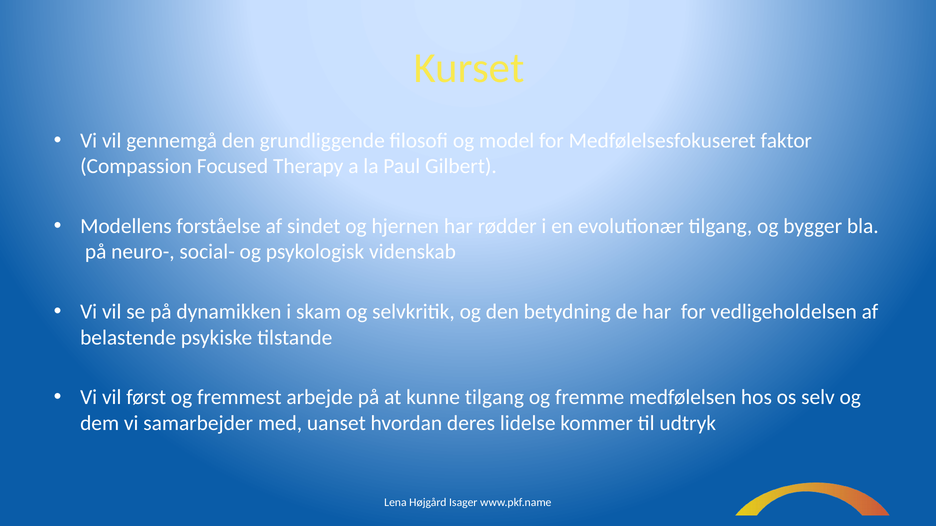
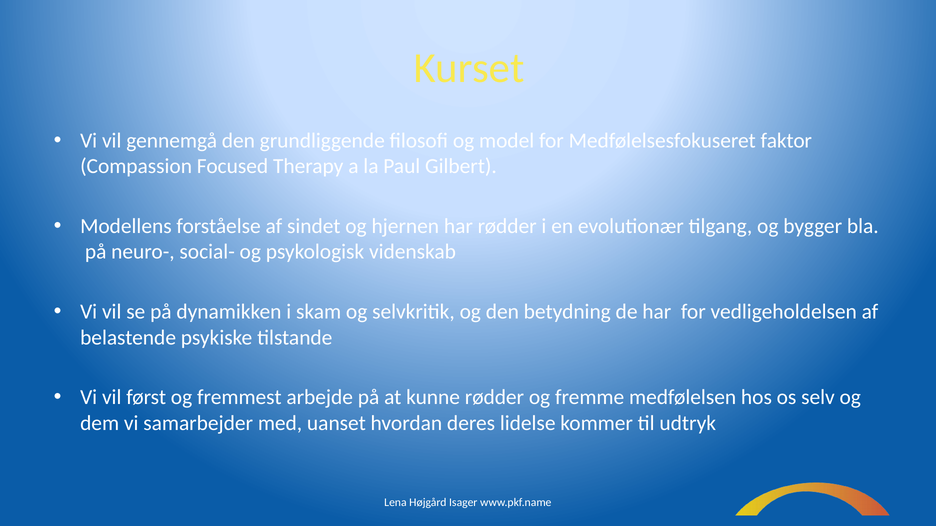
kunne tilgang: tilgang -> rødder (494, 398)
